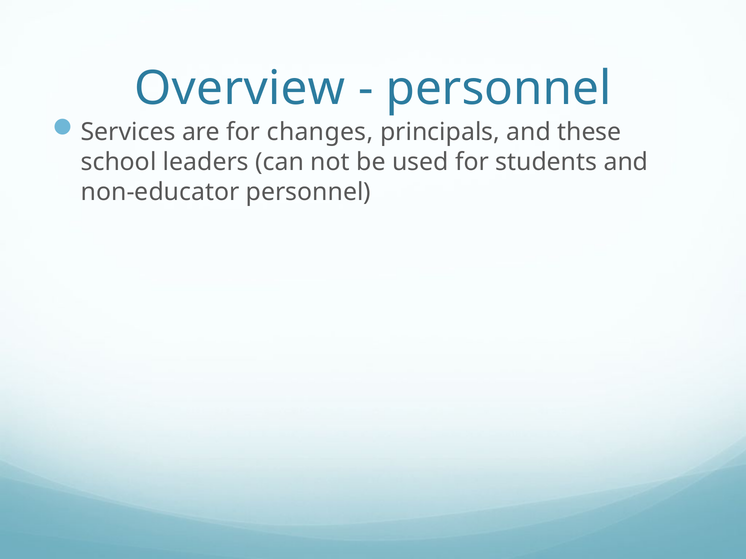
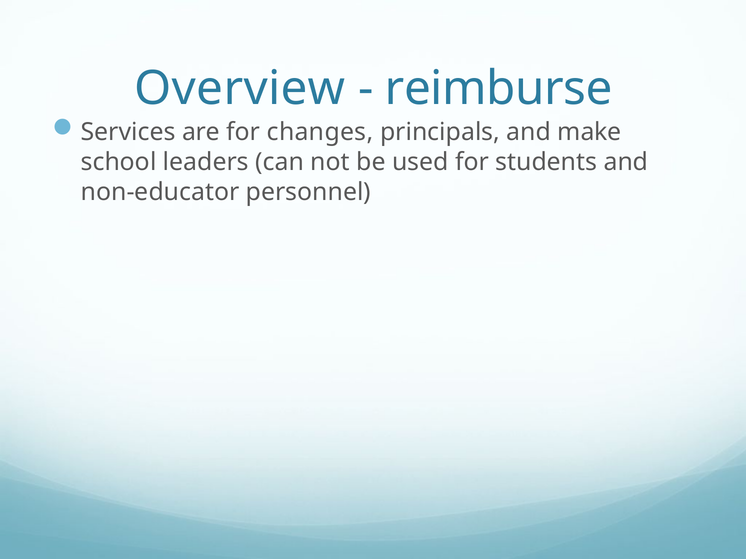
personnel: personnel -> reimburse (499, 89)
these: these -> make (589, 132)
